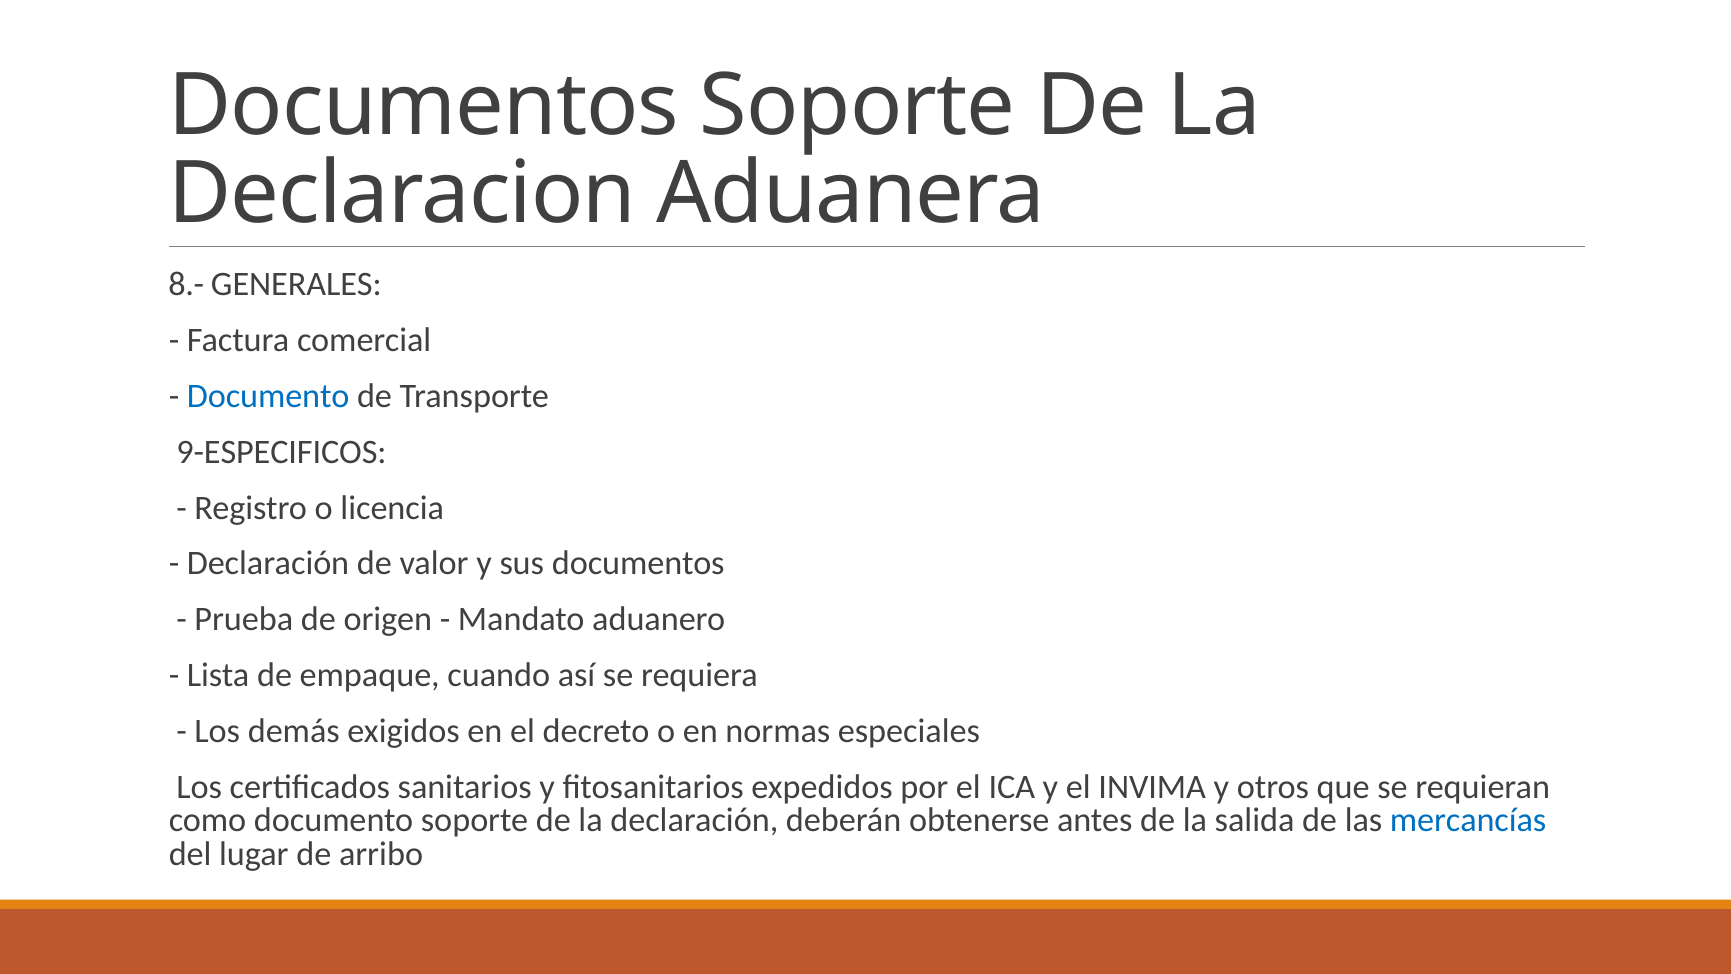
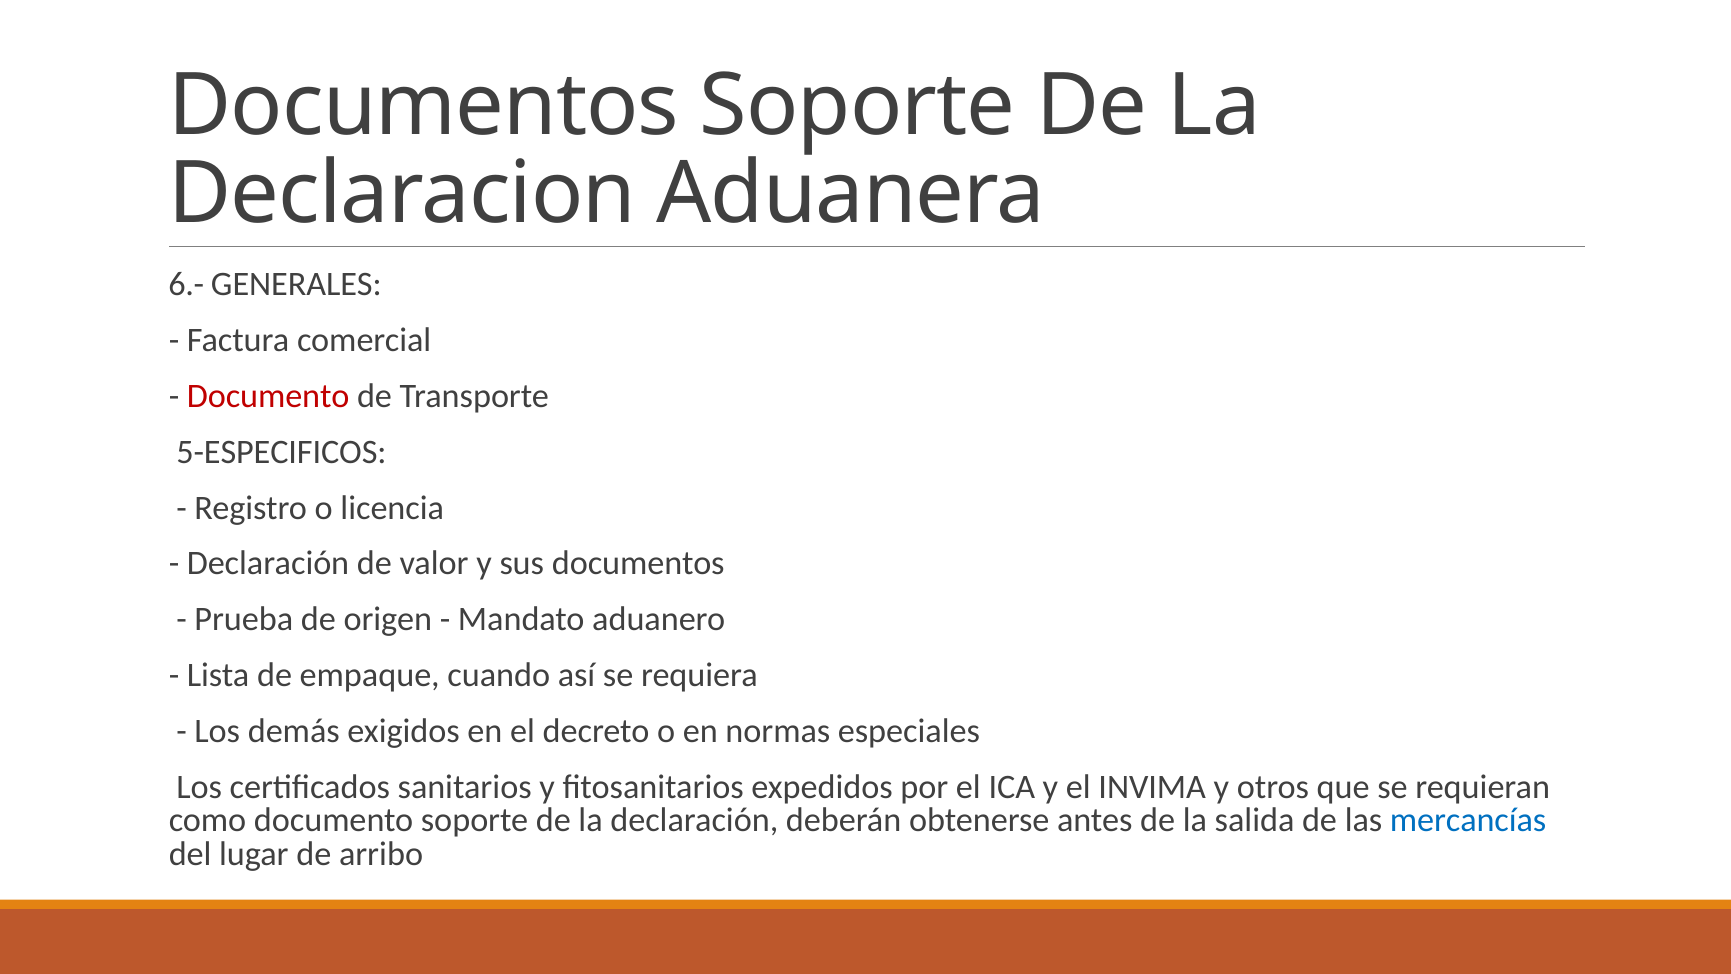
8.-: 8.- -> 6.- (186, 284)
Documento colour: blue -> red (268, 396)
9-ESPECIFICOS: 9-ESPECIFICOS -> 5-ESPECIFICOS (281, 452)
